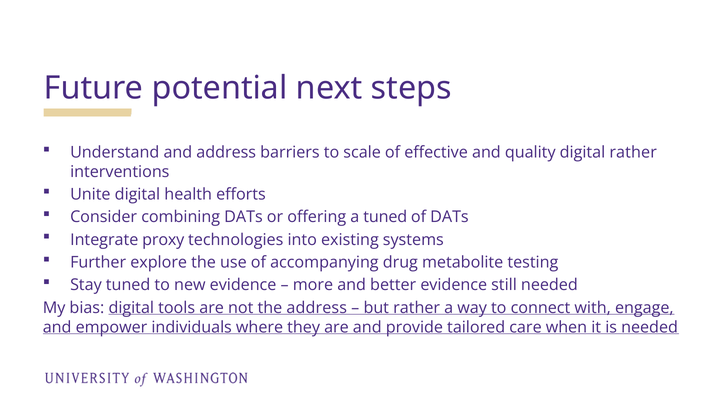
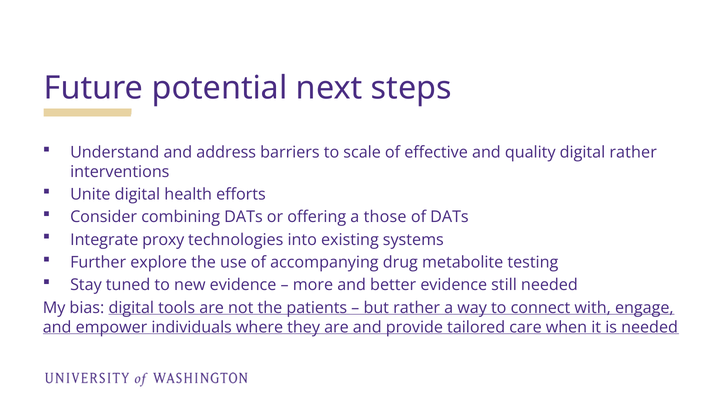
a tuned: tuned -> those (385, 217)
the address: address -> patients (317, 307)
